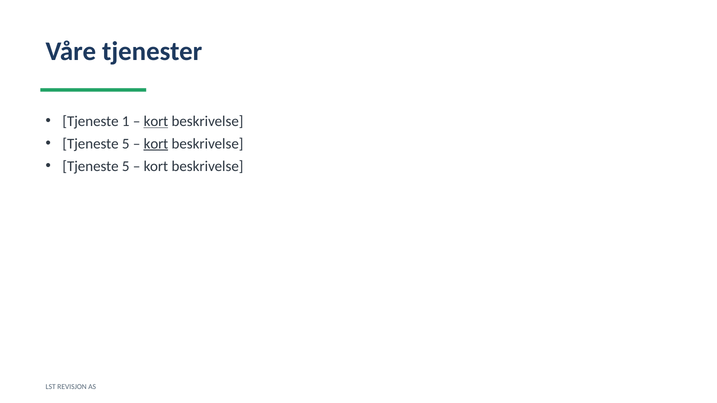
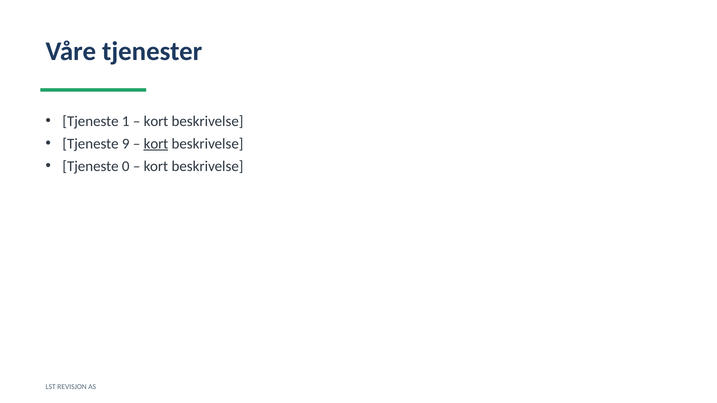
kort underline: present -> none (156, 121)
5: 5 -> 9 (126, 144)
5: 5 -> 0 (126, 166)
